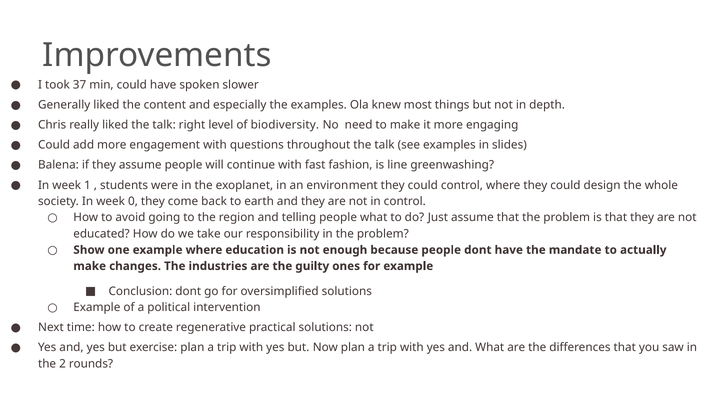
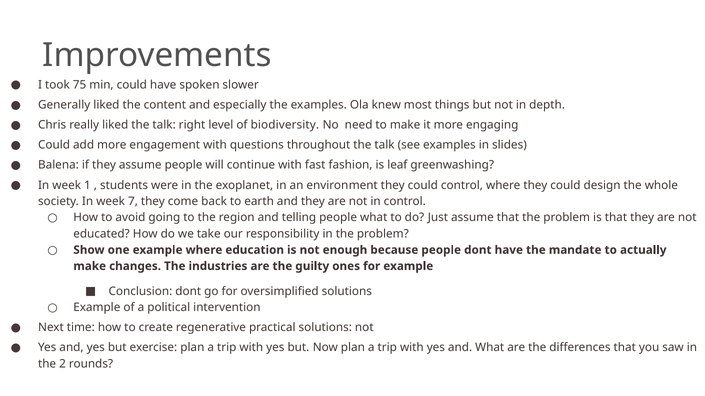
37: 37 -> 75 (80, 85)
line: line -> leaf (397, 165)
0: 0 -> 7 (133, 202)
